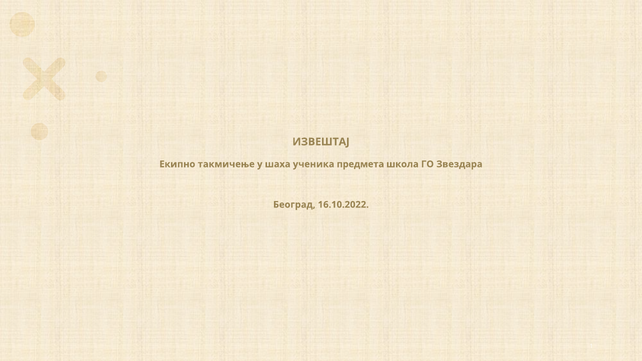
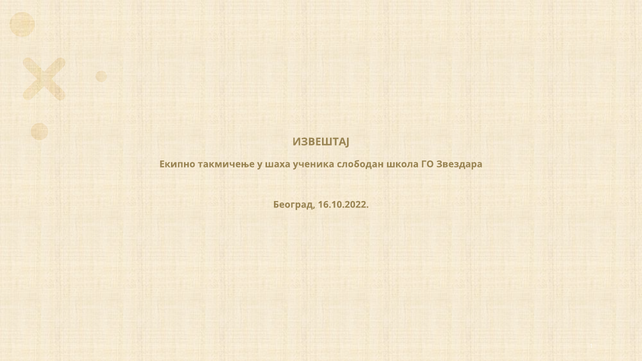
предмета: предмета -> слободан (360, 164)
